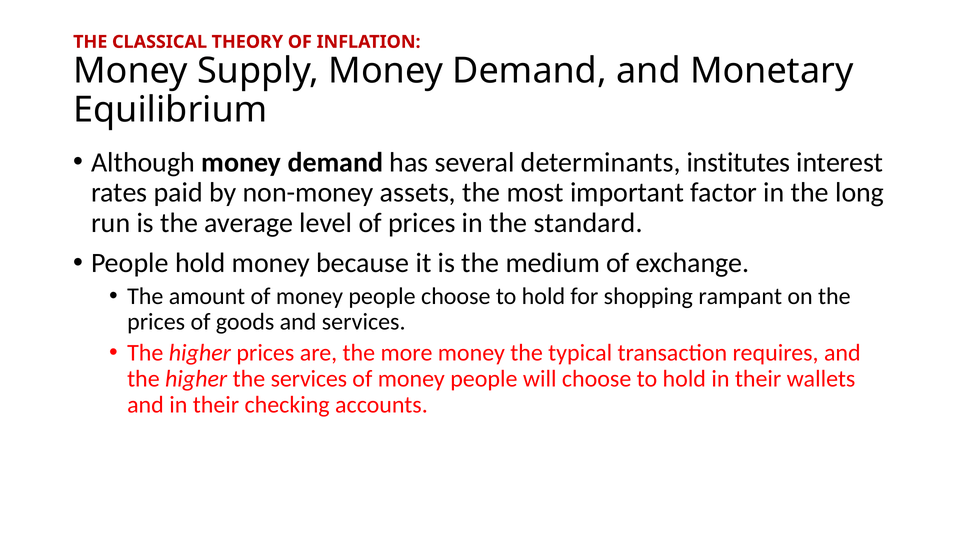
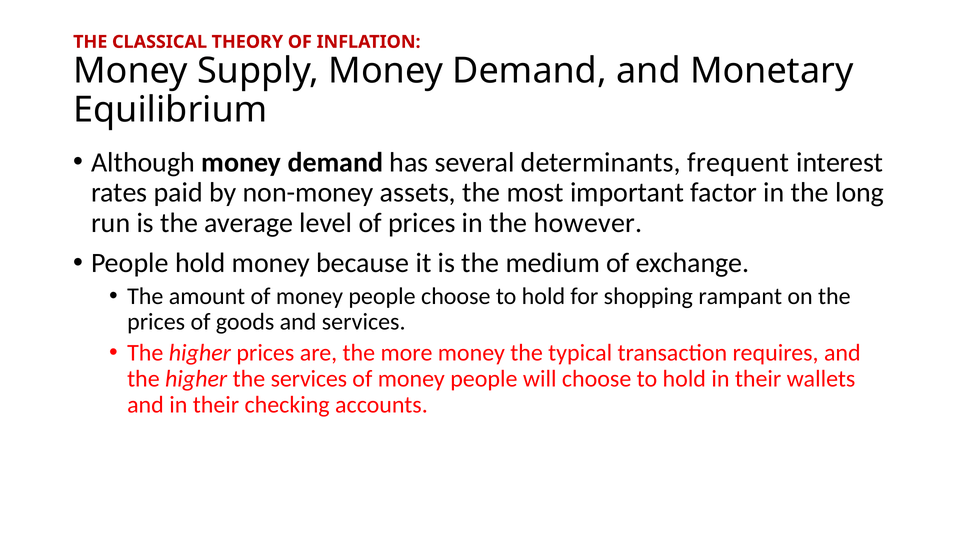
institutes: institutes -> frequent (738, 162)
standard: standard -> however (588, 223)
